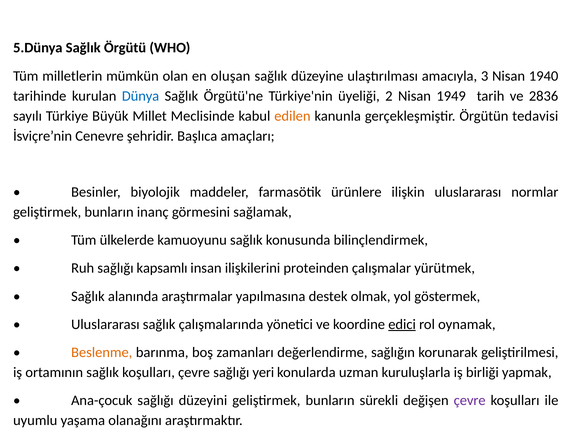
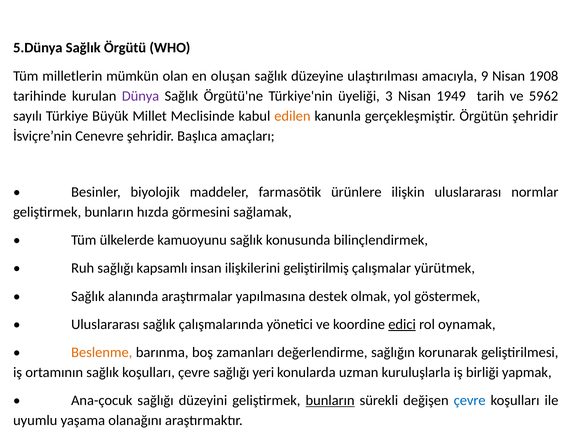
3: 3 -> 9 (485, 76)
1940: 1940 -> 1908 (544, 76)
Dünya colour: blue -> purple (141, 96)
2: 2 -> 3 (389, 96)
2836: 2836 -> 5962 (544, 96)
Örgütün tedavisi: tedavisi -> şehridir (535, 116)
inanç: inanç -> hızda (153, 212)
proteinden: proteinden -> geliştirilmiş (316, 268)
bunların underline: none -> present (330, 400)
çevre colour: purple -> blue (470, 400)
